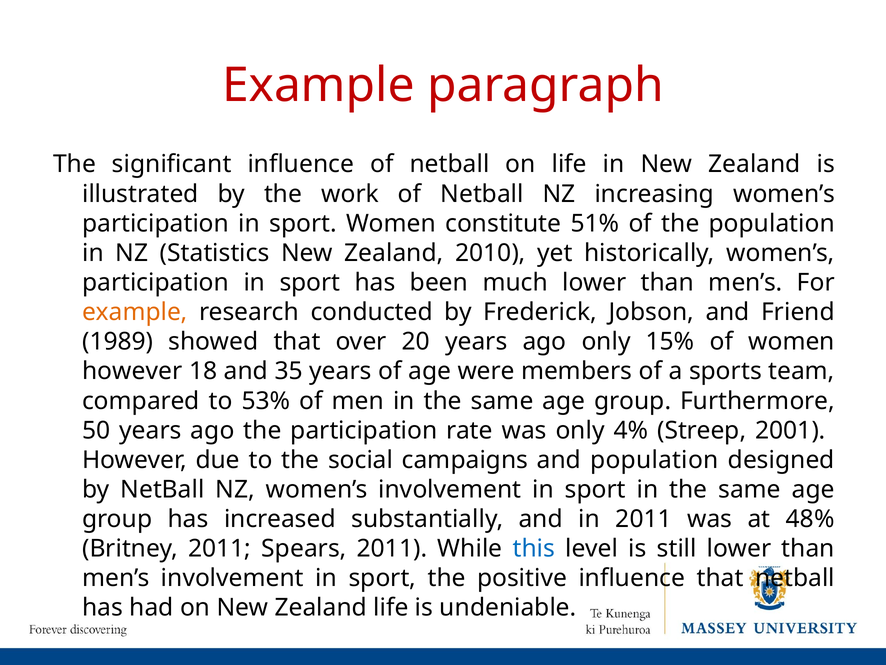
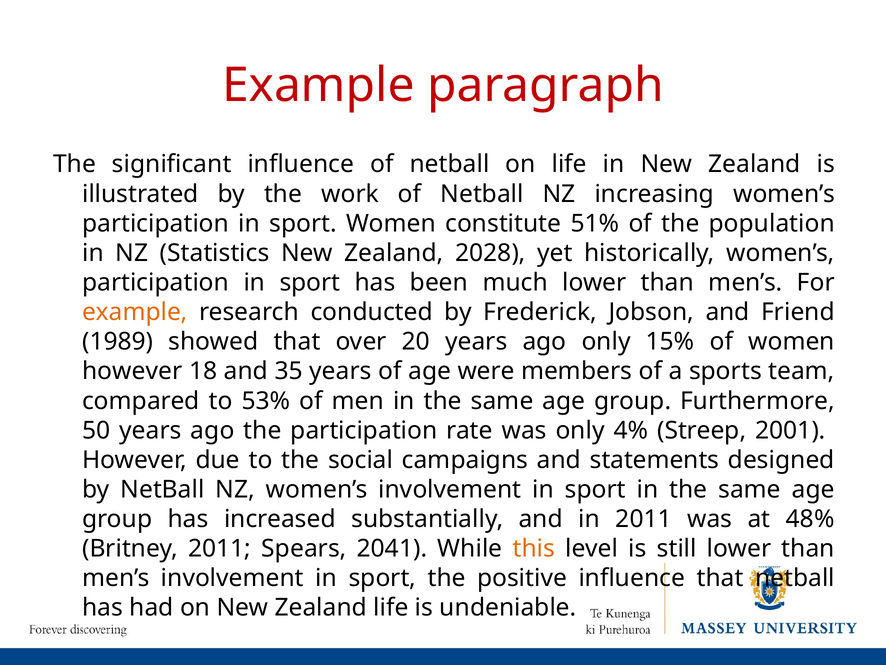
2010: 2010 -> 2028 (490, 253)
and population: population -> statements (655, 460)
Spears 2011: 2011 -> 2041 (392, 548)
this colour: blue -> orange (534, 548)
